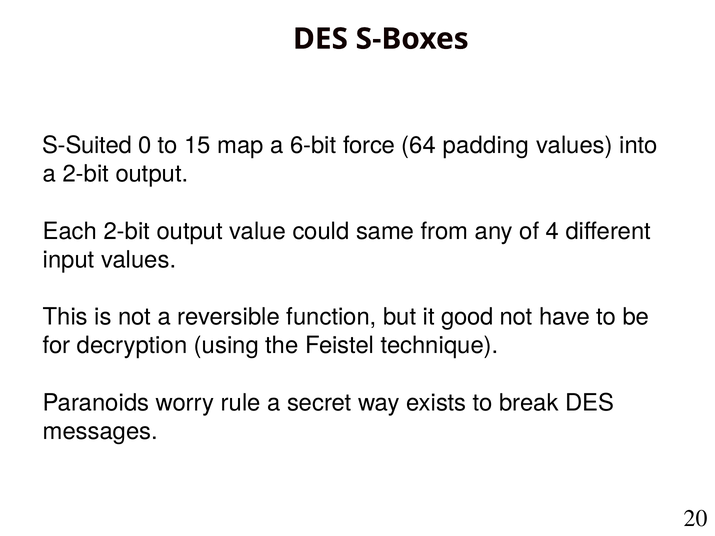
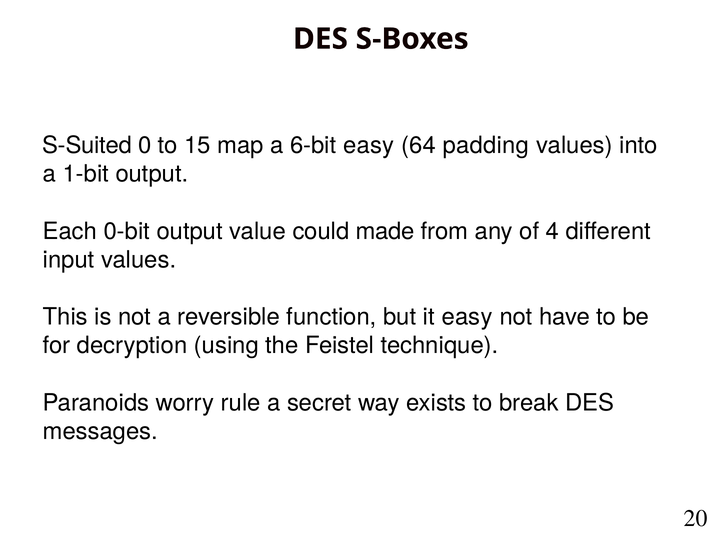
6-bit force: force -> easy (369, 146)
a 2-bit: 2-bit -> 1-bit (86, 174)
Each 2-bit: 2-bit -> 0-bit (127, 231)
same: same -> made (385, 231)
it good: good -> easy (467, 317)
